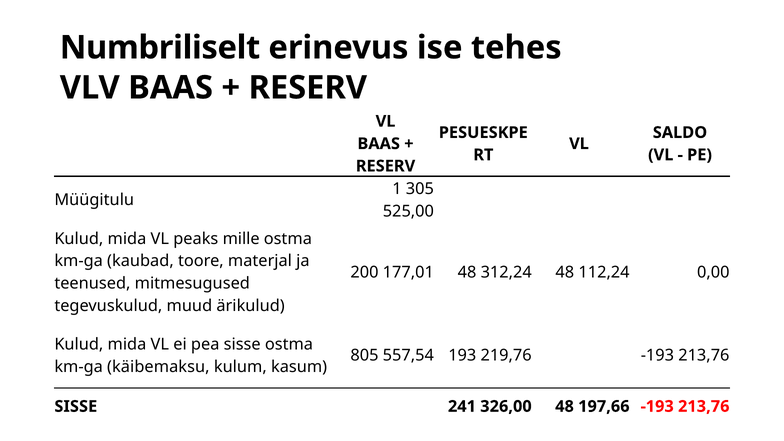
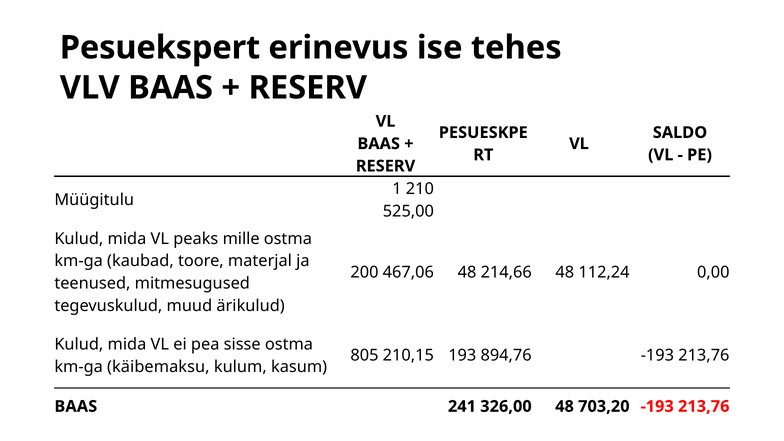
Numbriliselt: Numbriliselt -> Pesuekspert (160, 48)
305: 305 -> 210 (420, 189)
177,01: 177,01 -> 467,06 (408, 272)
312,24: 312,24 -> 214,66 (506, 272)
557,54: 557,54 -> 210,15 (408, 355)
219,76: 219,76 -> 894,76 (506, 355)
SISSE: SISSE -> BAAS (76, 406)
197,66: 197,66 -> 703,20 (604, 406)
